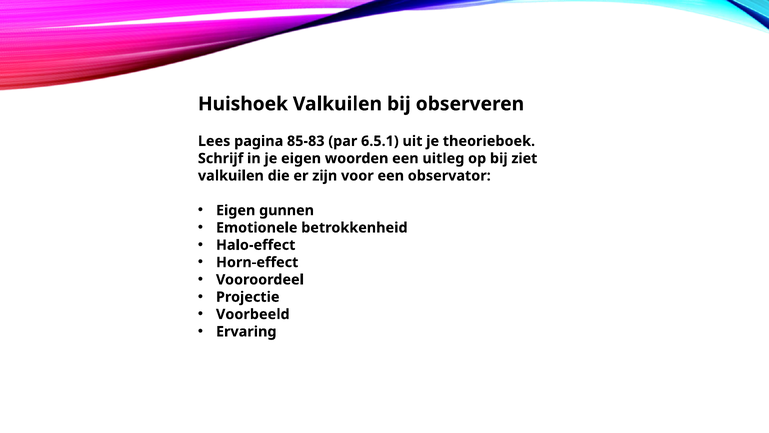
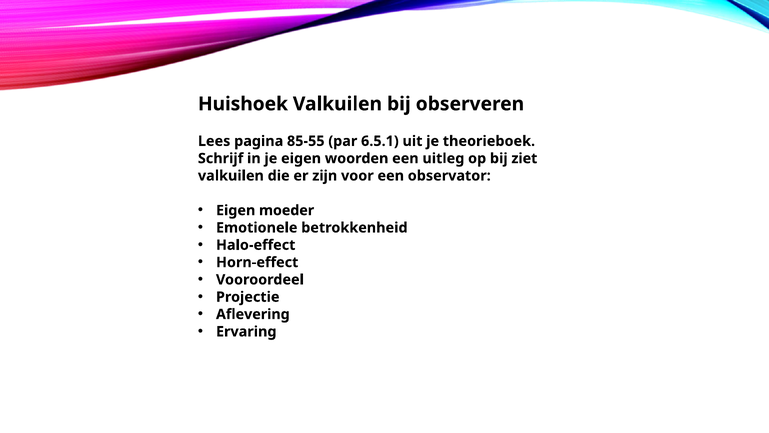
85-83: 85-83 -> 85-55 (306, 141)
gunnen: gunnen -> moeder (287, 210)
Voorbeeld: Voorbeeld -> Aflevering (253, 314)
